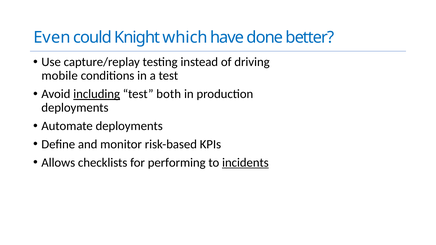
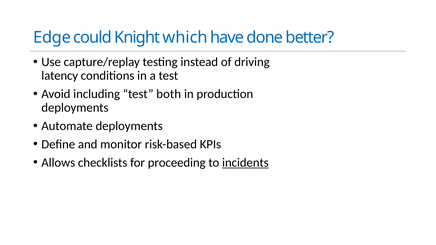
Even: Even -> Edge (52, 37)
mobile: mobile -> latency (60, 76)
including underline: present -> none (97, 94)
performing: performing -> proceeding (177, 163)
